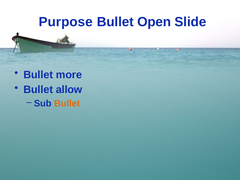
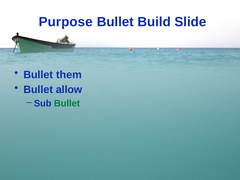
Open: Open -> Build (154, 22)
more: more -> them (69, 75)
Bullet colour: orange -> green (67, 103)
